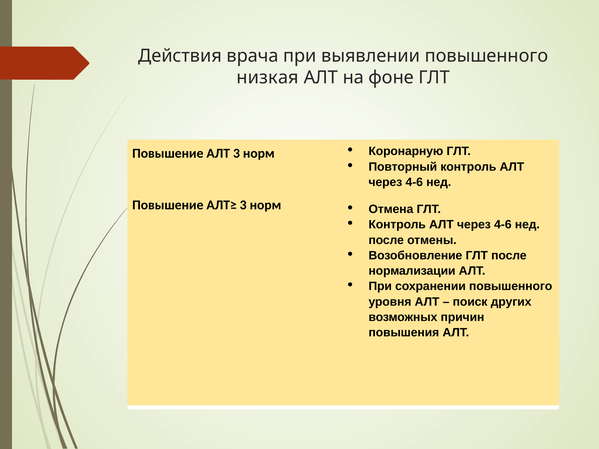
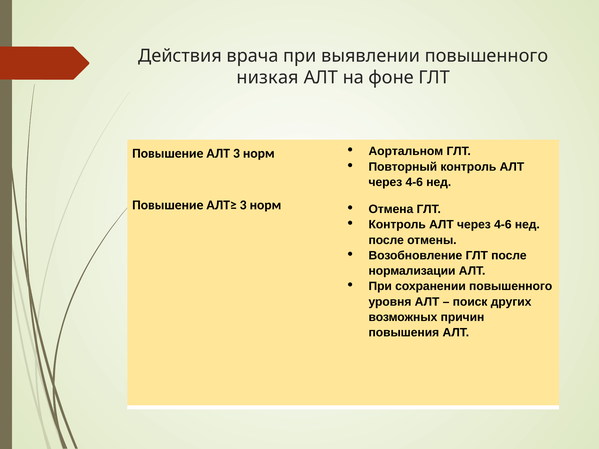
Коронарную: Коронарную -> Аортальном (406, 151)
